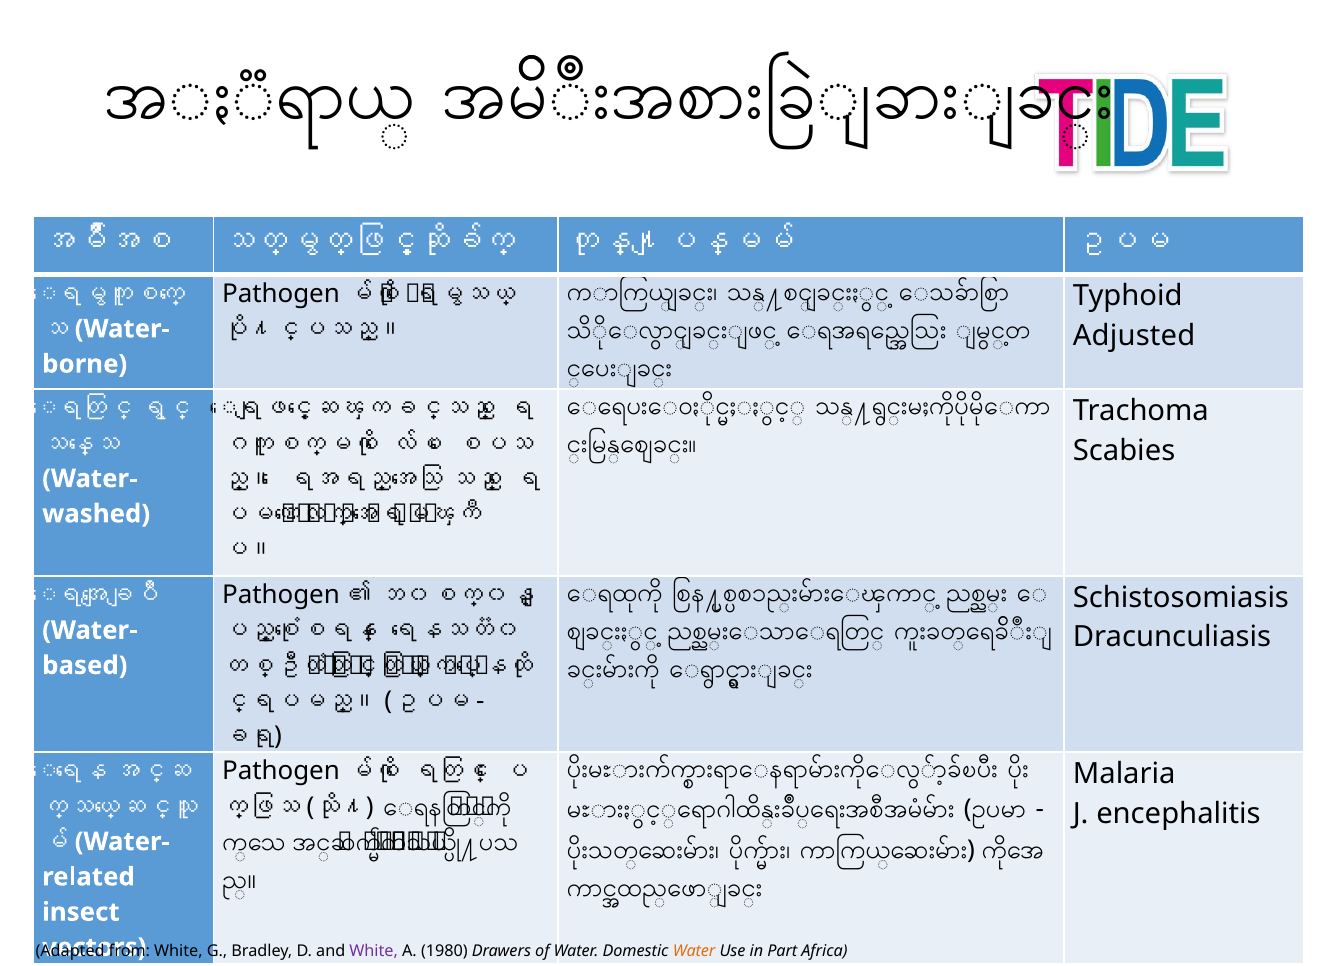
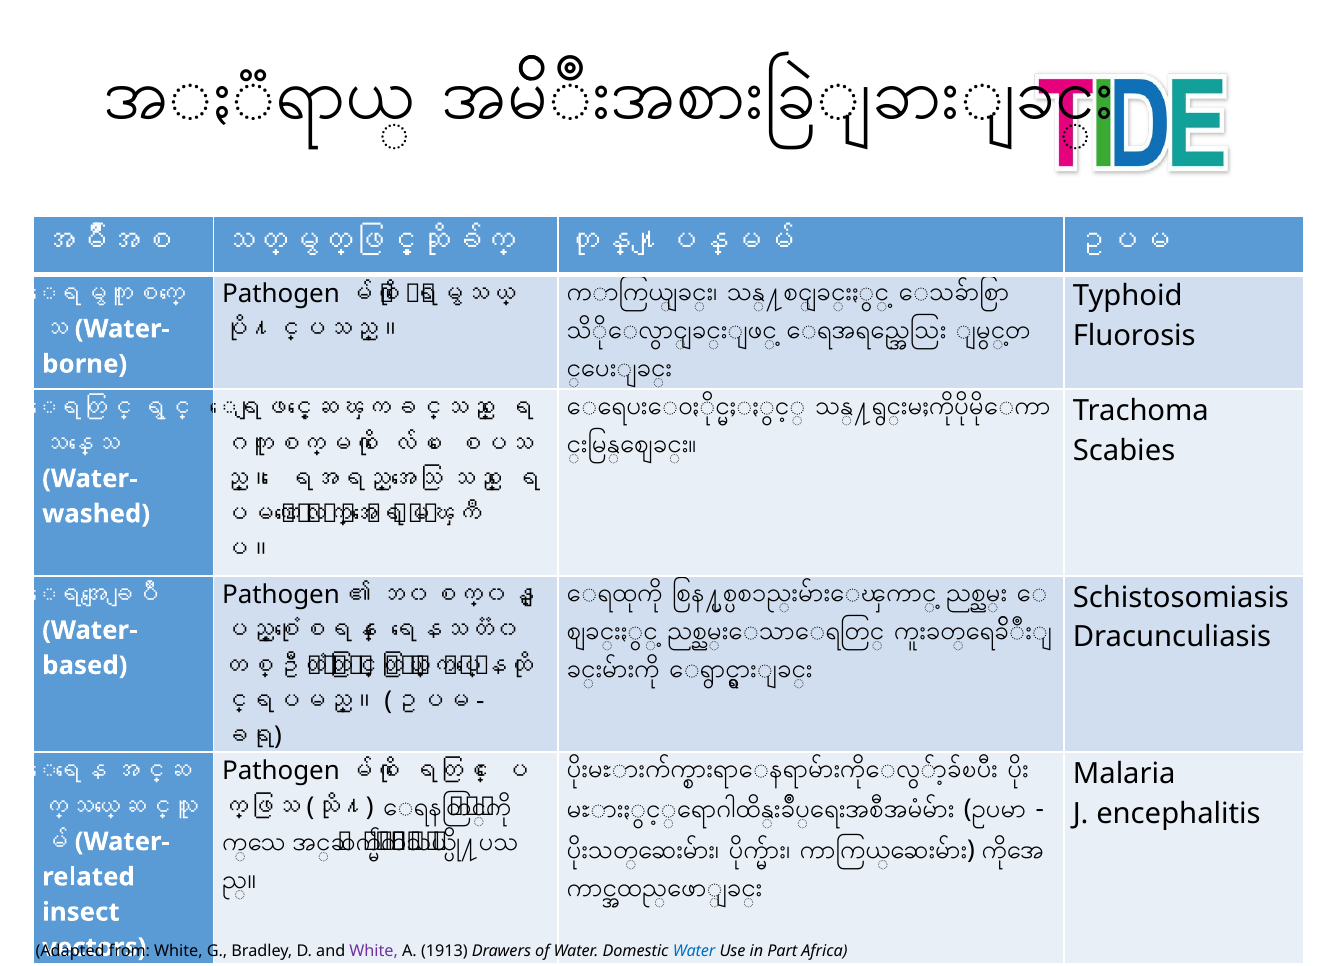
Adjusted: Adjusted -> Fluorosis (1134, 336)
1980: 1980 -> 1913 (444, 951)
Water colour: orange -> blue (694, 951)
